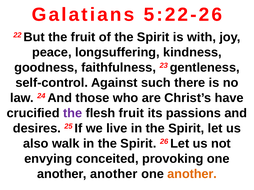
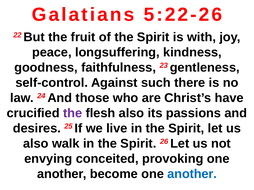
flesh fruit: fruit -> also (131, 113)
another another: another -> become (114, 174)
another colour: orange -> blue (192, 174)
